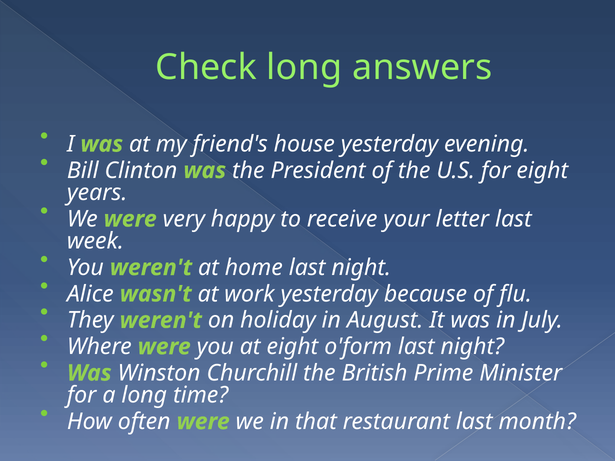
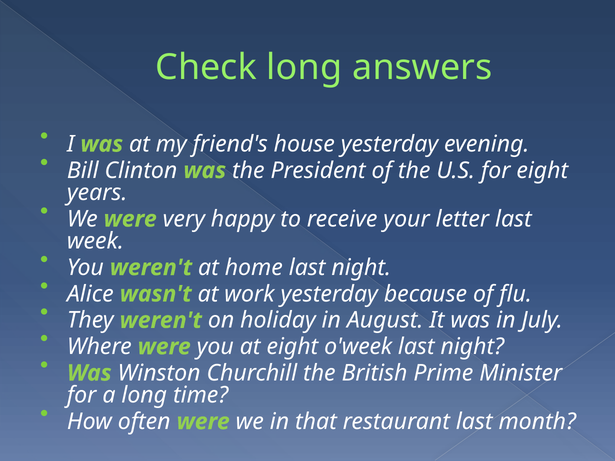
o'form: o'form -> o'week (358, 347)
